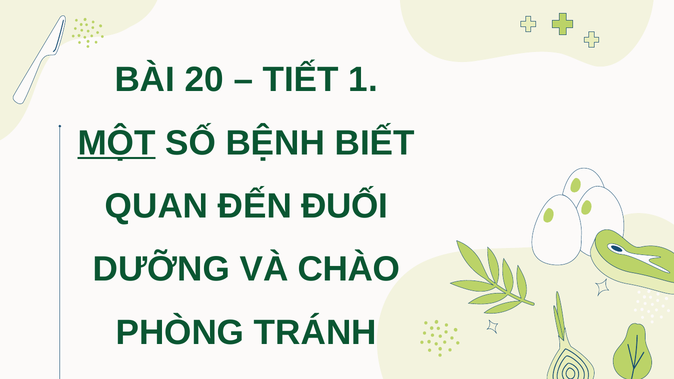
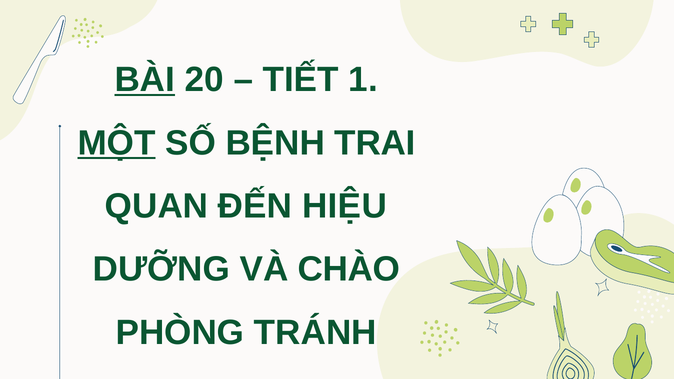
BÀI underline: none -> present (145, 80)
BIẾT: BIẾT -> TRAI (375, 143)
ĐUỐI: ĐUỐI -> HIỆU (344, 206)
